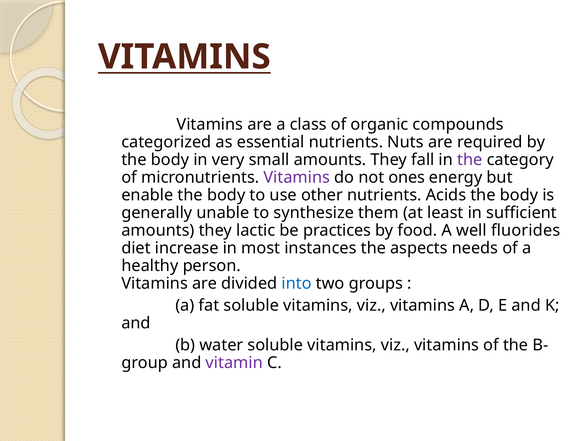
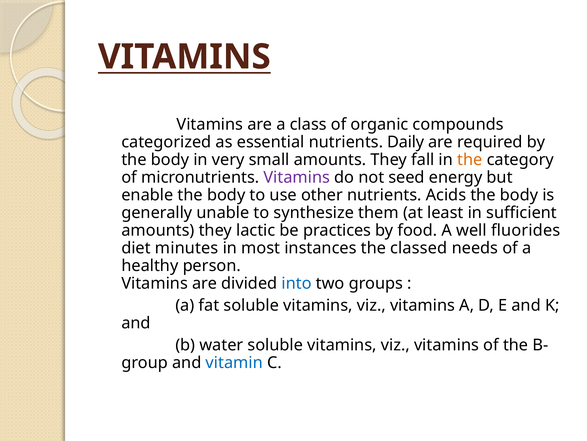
Nuts: Nuts -> Daily (406, 142)
the colour: purple -> orange (470, 160)
ones: ones -> seed (407, 177)
increase: increase -> minutes (187, 248)
aspects: aspects -> classed (419, 248)
vitamin colour: purple -> blue (234, 362)
